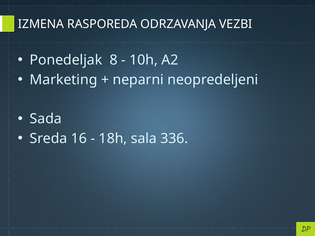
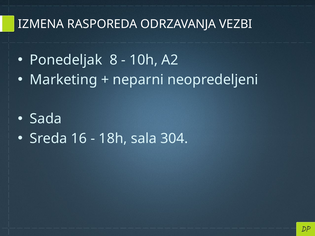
336: 336 -> 304 (174, 139)
